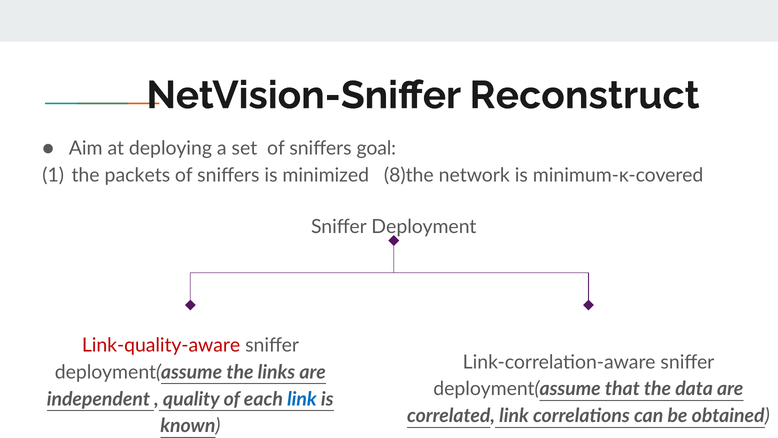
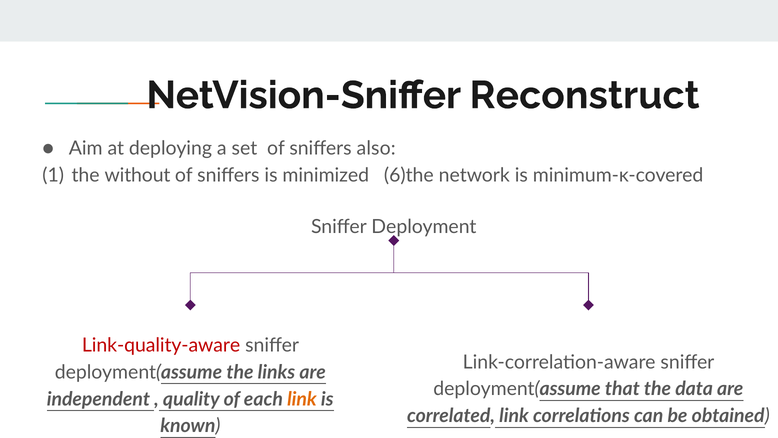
goal: goal -> also (376, 148)
packets: packets -> without (138, 175)
8)the: 8)the -> 6)the (409, 175)
link colour: blue -> orange (302, 399)
